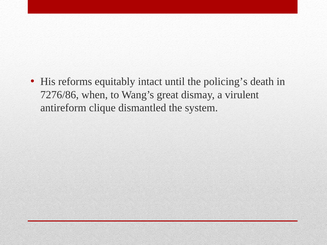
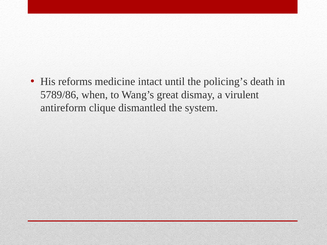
equitably: equitably -> medicine (115, 82)
7276/86: 7276/86 -> 5789/86 (60, 95)
